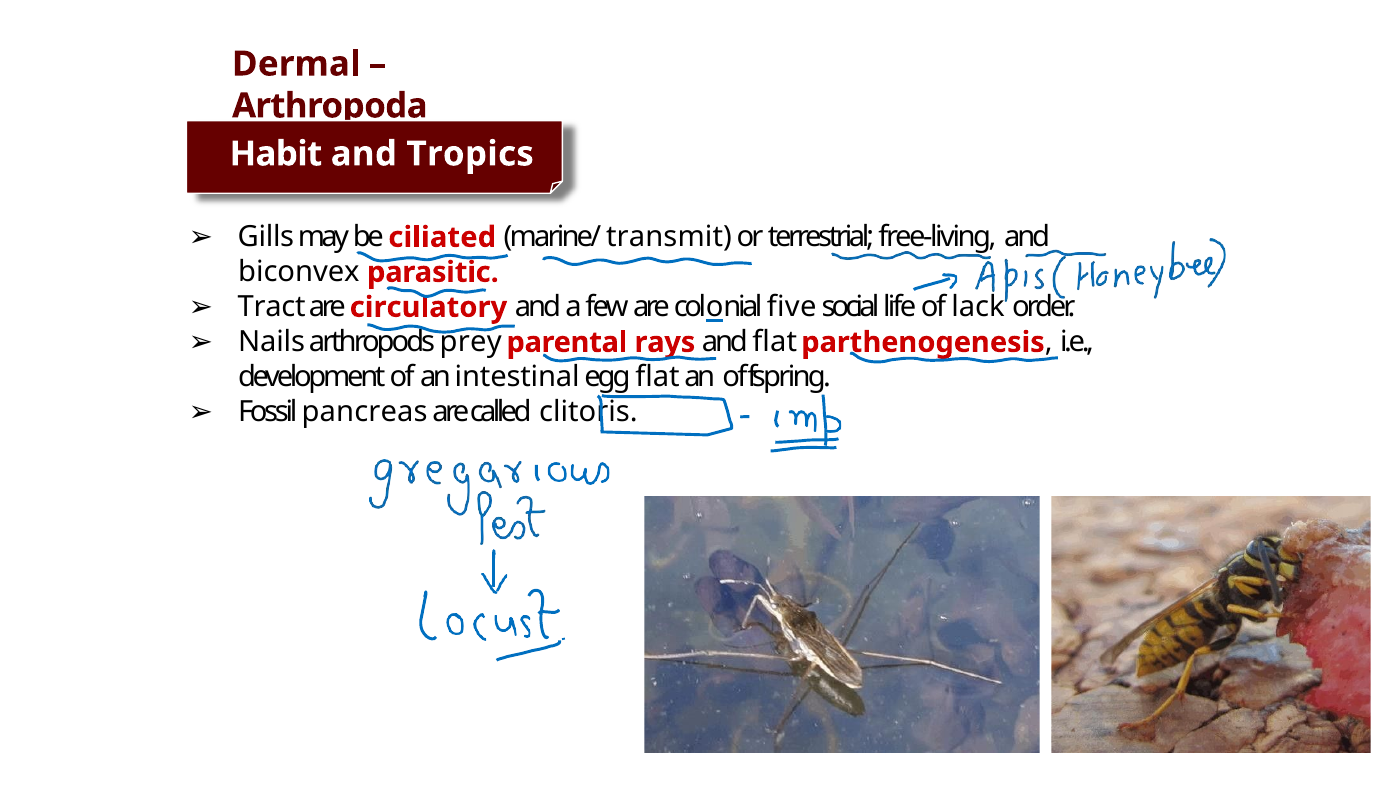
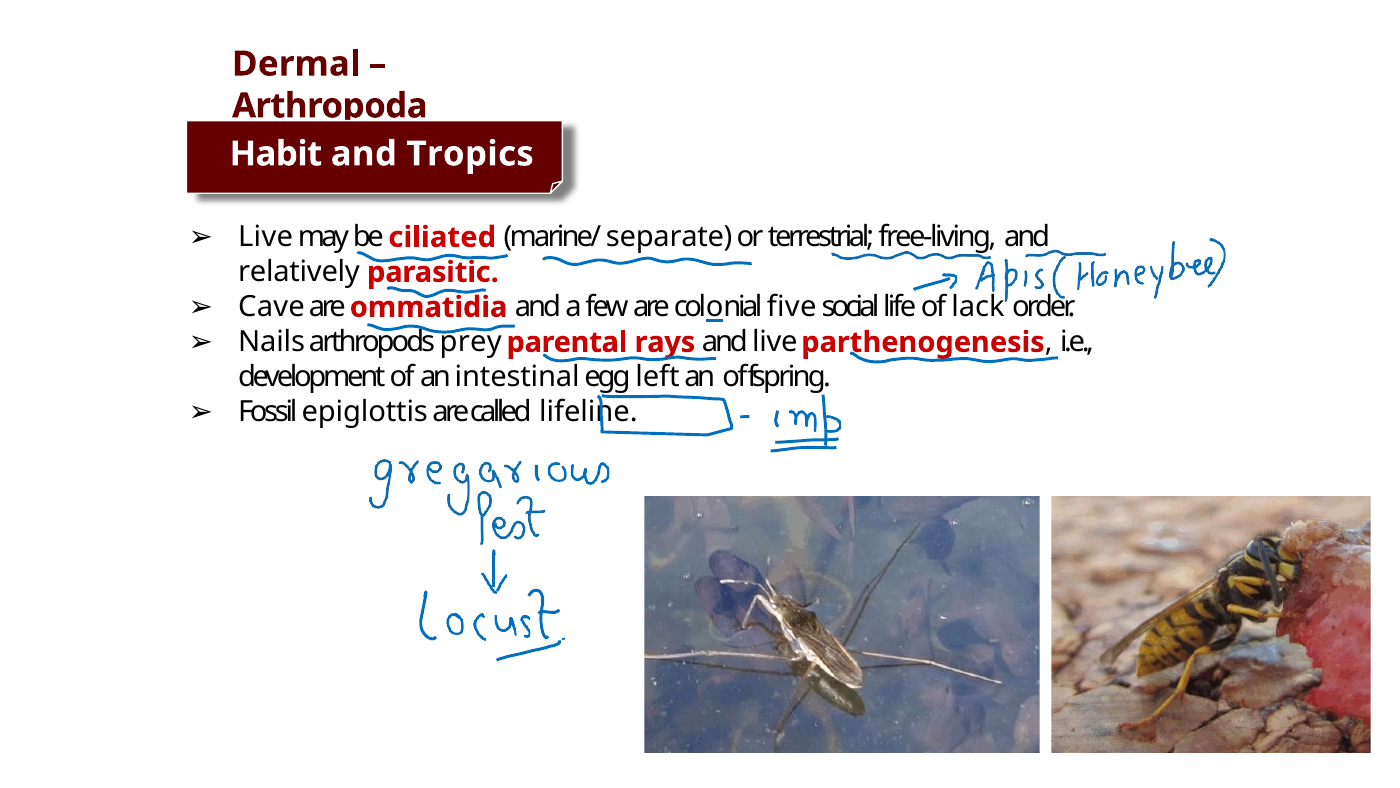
Gills: Gills -> Live (266, 237)
transmit: transmit -> separate (669, 237)
biconvex: biconvex -> relatively (299, 272)
Tract: Tract -> Cave (271, 307)
circulatory: circulatory -> ommatidia (429, 307)
and flat: flat -> live (775, 343)
egg flat: flat -> left (658, 378)
pancreas: pancreas -> epiglottis (365, 413)
clitoris: clitoris -> lifeline (588, 413)
